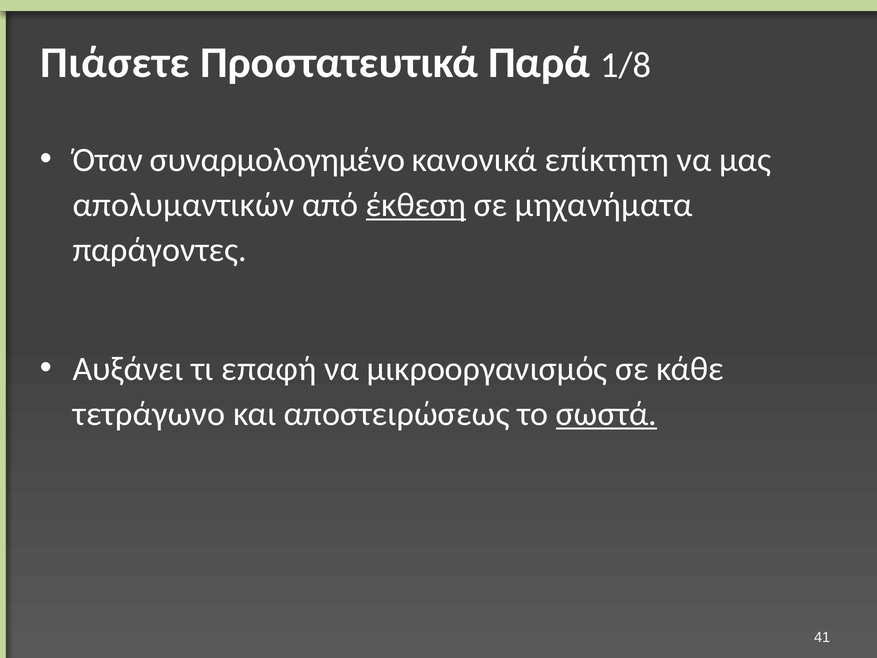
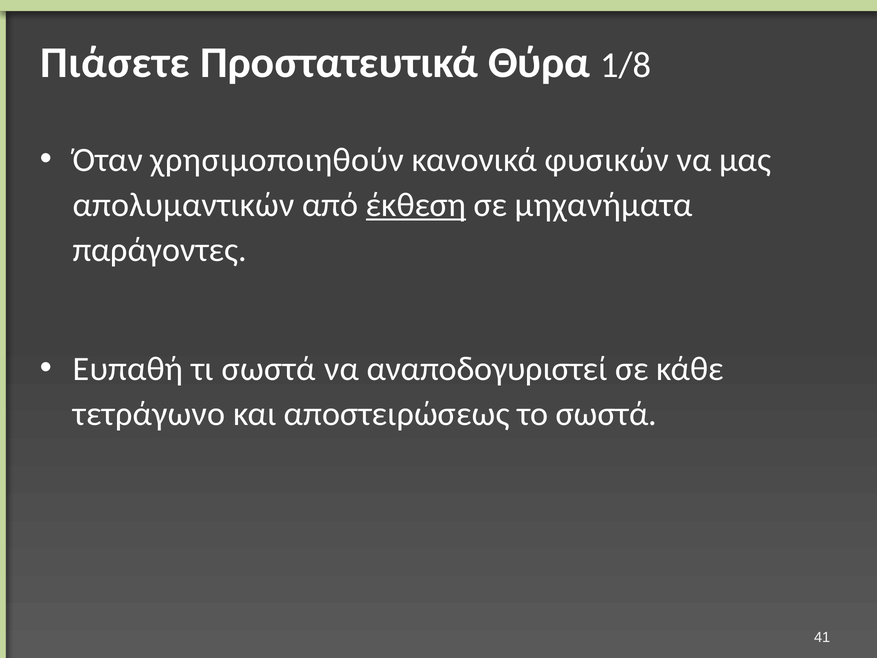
Παρά: Παρά -> Θύρα (539, 63)
συναρμολογημένο: συναρμολογημένο -> χρησιμοποιηθούν (277, 160)
επίκτητη: επίκτητη -> φυσικών (607, 160)
Αυξάνει: Αυξάνει -> Ευπαθή (128, 369)
τι επαφή: επαφή -> σωστά (269, 369)
μικροοργανισμός: μικροοργανισμός -> αναποδογυριστεί (487, 369)
σωστά underline: present -> none (606, 414)
